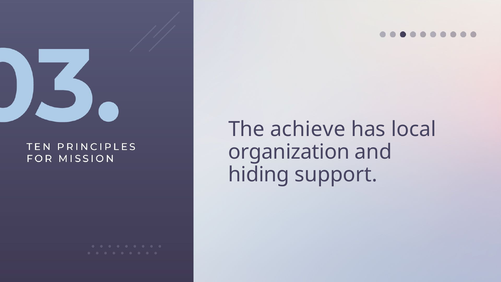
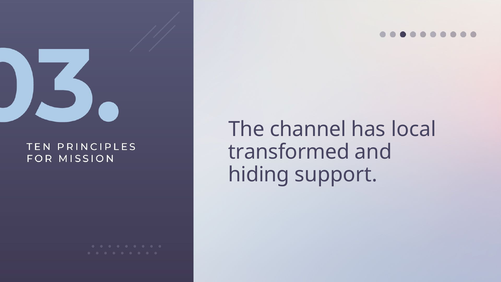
achieve: achieve -> channel (308, 129)
organization: organization -> transformed (289, 152)
